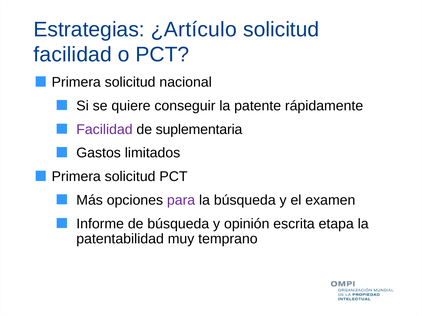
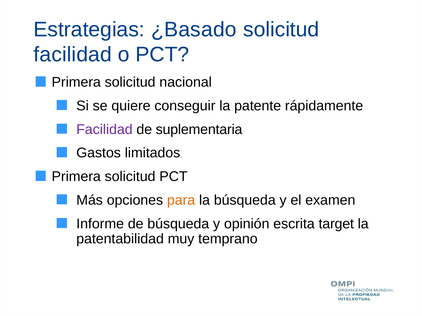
¿Artículo: ¿Artículo -> ¿Basado (194, 29)
para colour: purple -> orange (181, 201)
etapa: etapa -> target (336, 224)
